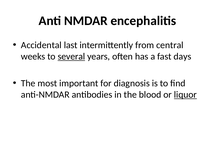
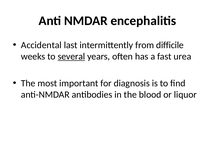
central: central -> difficile (170, 45)
days: days -> urea (182, 57)
liquor underline: present -> none (185, 95)
